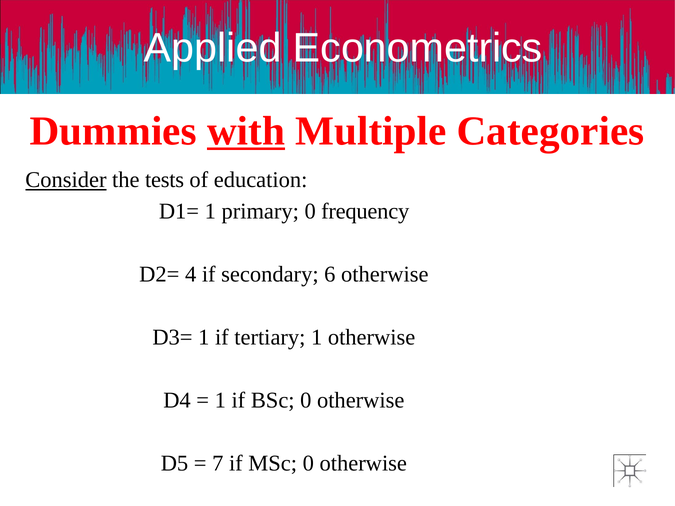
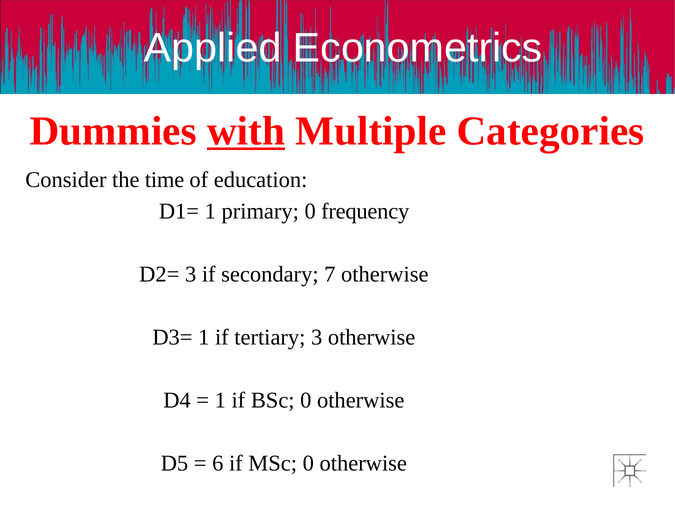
Consider underline: present -> none (66, 180)
tests: tests -> time (165, 180)
D2= 4: 4 -> 3 (191, 275)
6: 6 -> 7 (330, 275)
tertiary 1: 1 -> 3 (317, 338)
7: 7 -> 6 (218, 464)
